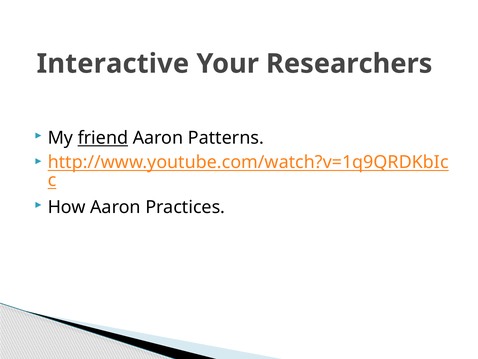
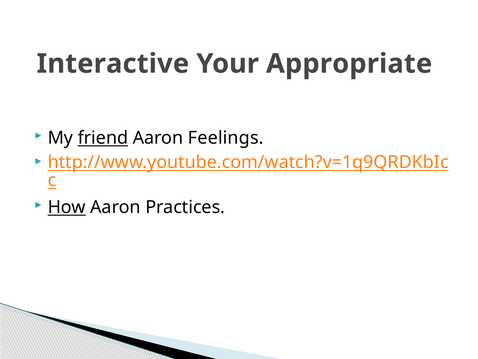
Researchers: Researchers -> Appropriate (349, 64)
Patterns: Patterns -> Feelings (226, 138)
How underline: none -> present (67, 207)
